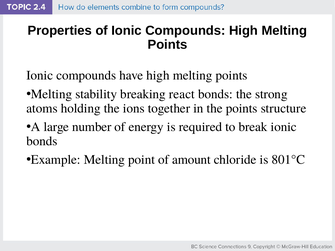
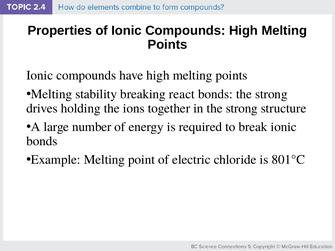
atoms: atoms -> drives (42, 108)
in the points: points -> strong (242, 108)
amount: amount -> electric (191, 160)
